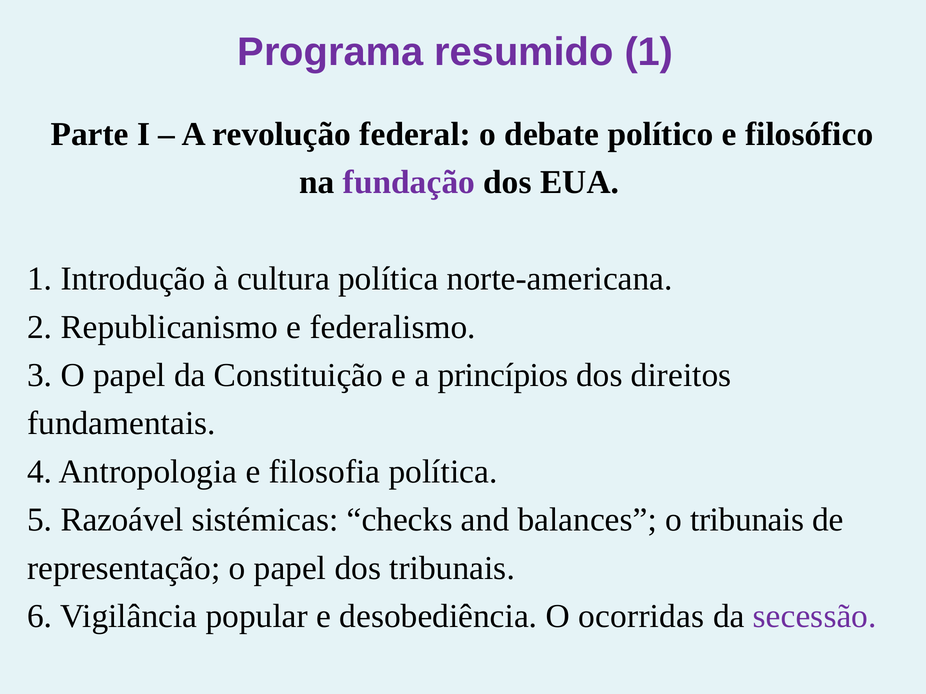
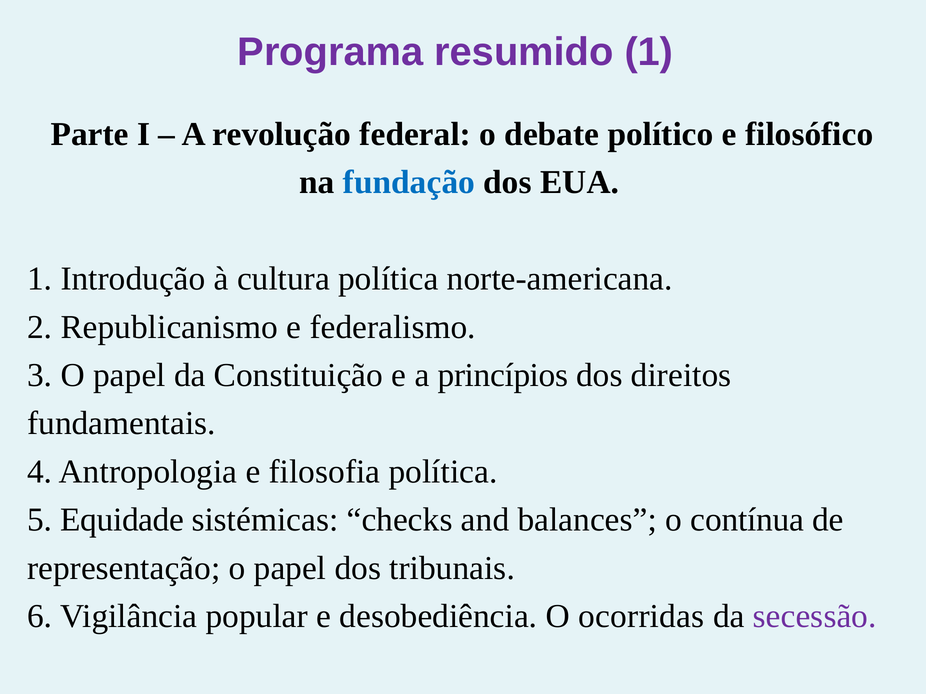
fundação colour: purple -> blue (409, 183)
Razoável: Razoável -> Equidade (122, 520)
o tribunais: tribunais -> contínua (747, 520)
